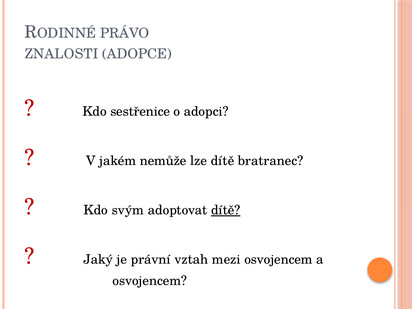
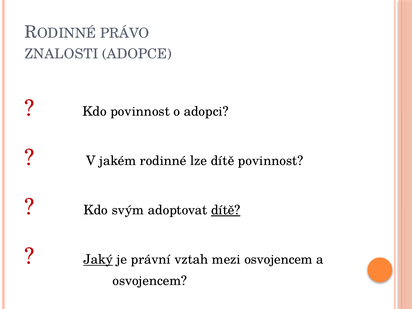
Kdo sestřenice: sestřenice -> povinnost (140, 111)
nemůže: nemůže -> rodinné (163, 161)
dítě bratranec: bratranec -> povinnost (271, 161)
Jaký underline: none -> present (98, 260)
